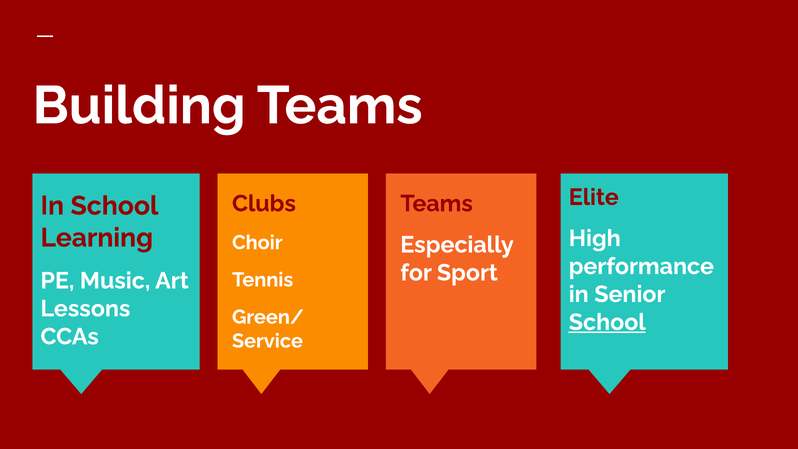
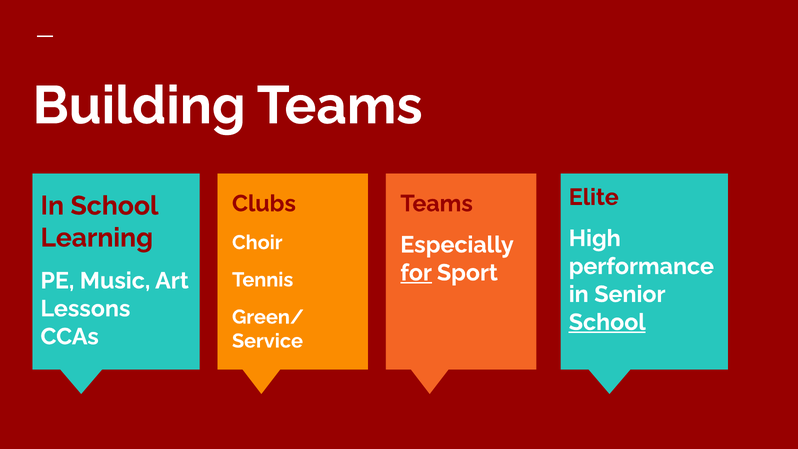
for underline: none -> present (416, 273)
